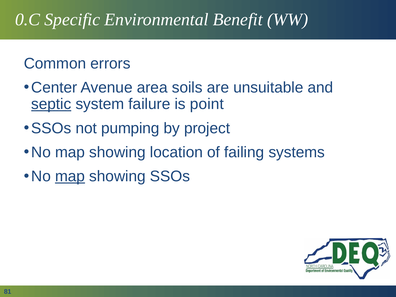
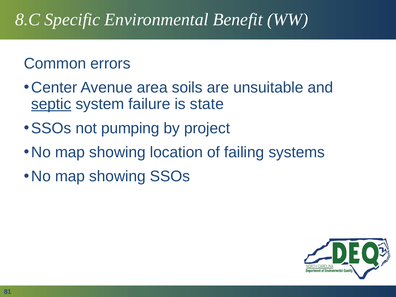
0.C: 0.C -> 8.C (28, 20)
point: point -> state (207, 104)
map underline: present -> none (70, 176)
